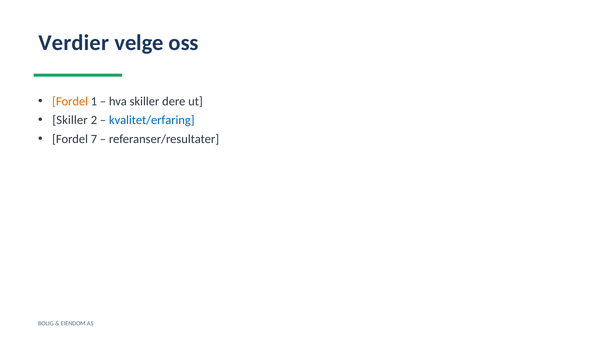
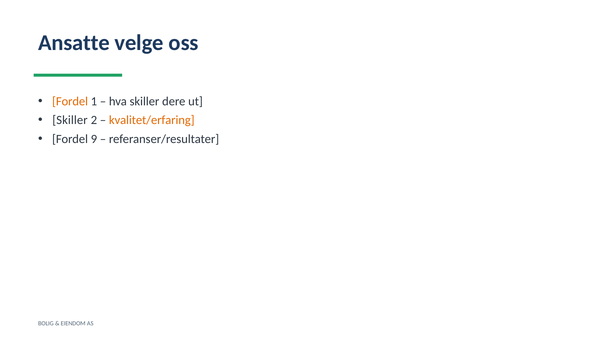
Verdier: Verdier -> Ansatte (74, 43)
kvalitet/erfaring colour: blue -> orange (152, 120)
7: 7 -> 9 (94, 139)
